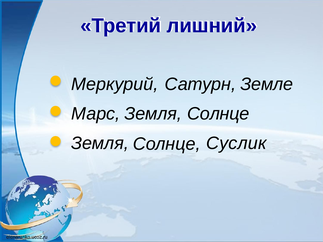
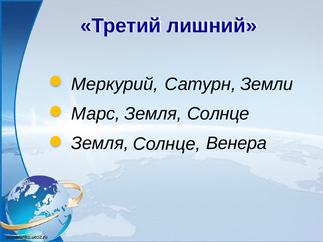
Земле: Земле -> Земли (267, 84)
Суслик: Суслик -> Венера (237, 143)
